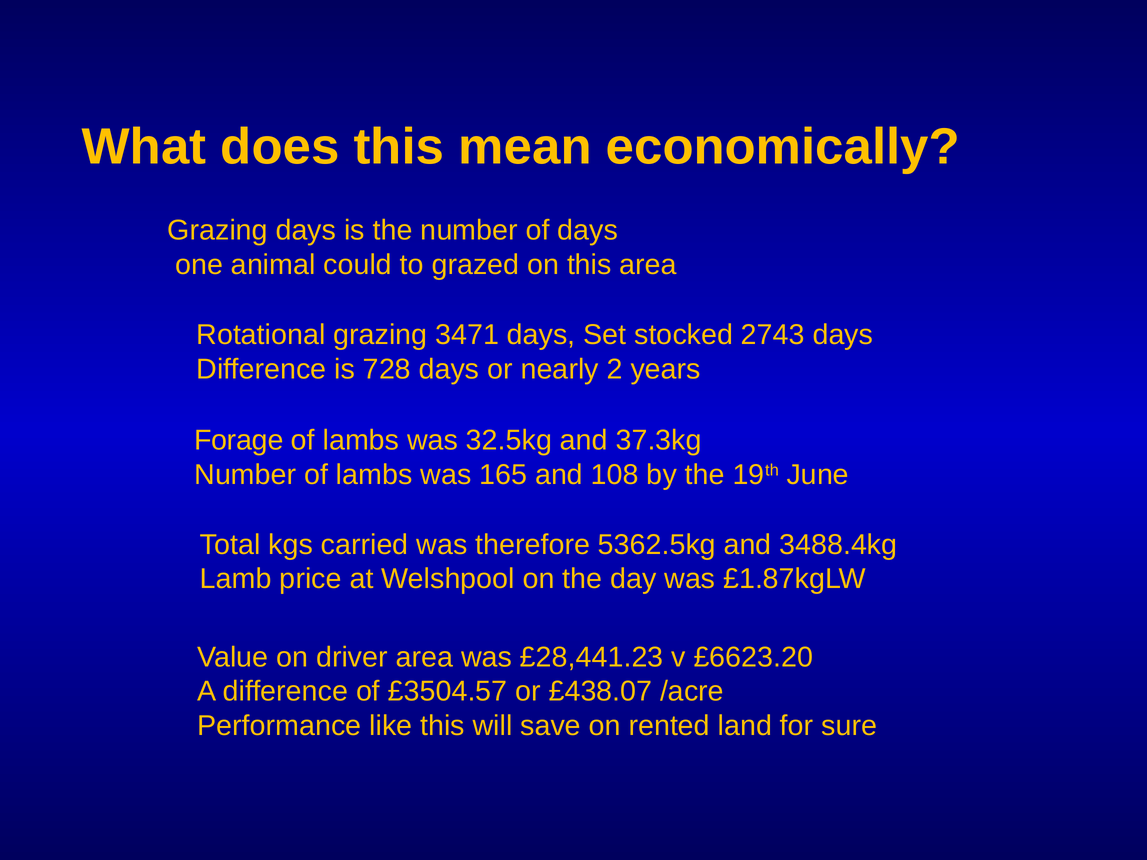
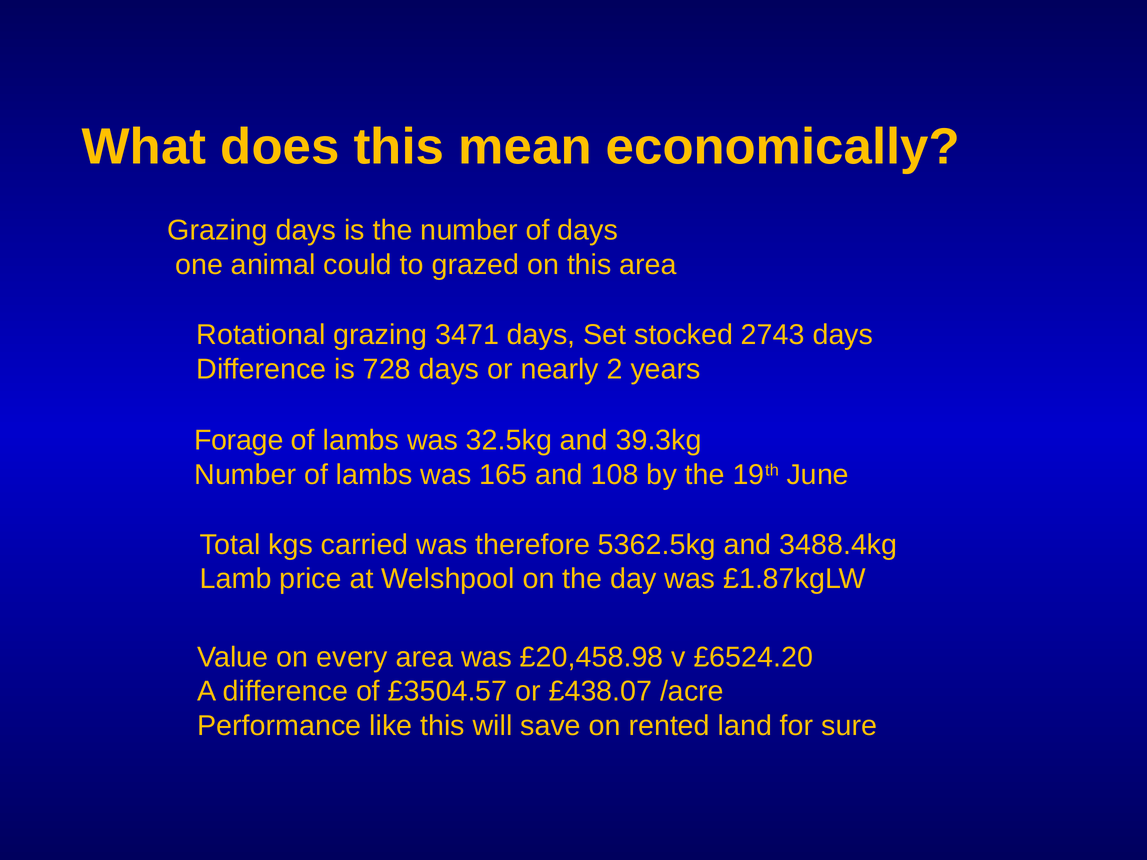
37.3kg: 37.3kg -> 39.3kg (659, 441)
driver: driver -> every (352, 657)
£28,441.23: £28,441.23 -> £20,458.98 (592, 657)
£6623.20: £6623.20 -> £6524.20 (753, 657)
